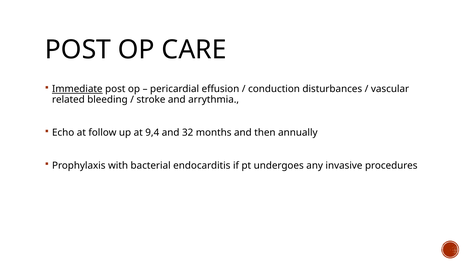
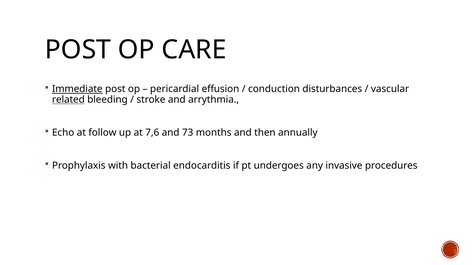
related underline: none -> present (68, 100)
9,4: 9,4 -> 7,6 (152, 133)
32: 32 -> 73 (188, 133)
